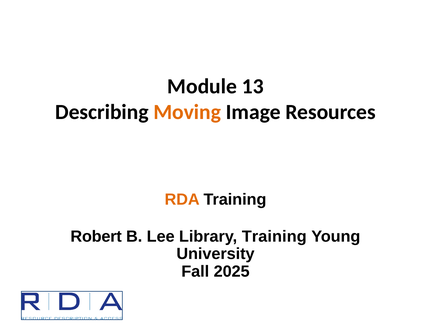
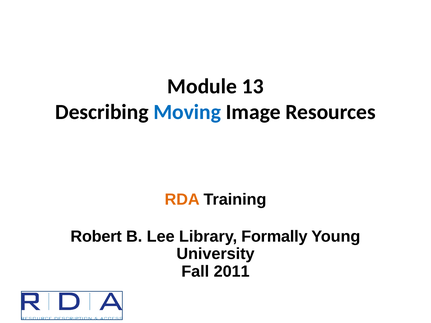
Moving colour: orange -> blue (187, 112)
Library Training: Training -> Formally (274, 237)
2025: 2025 -> 2011 (232, 272)
